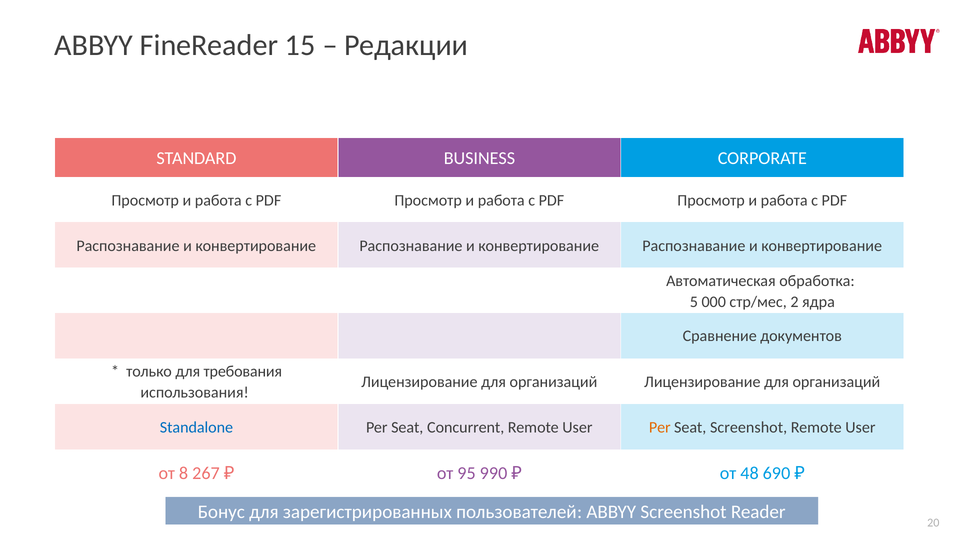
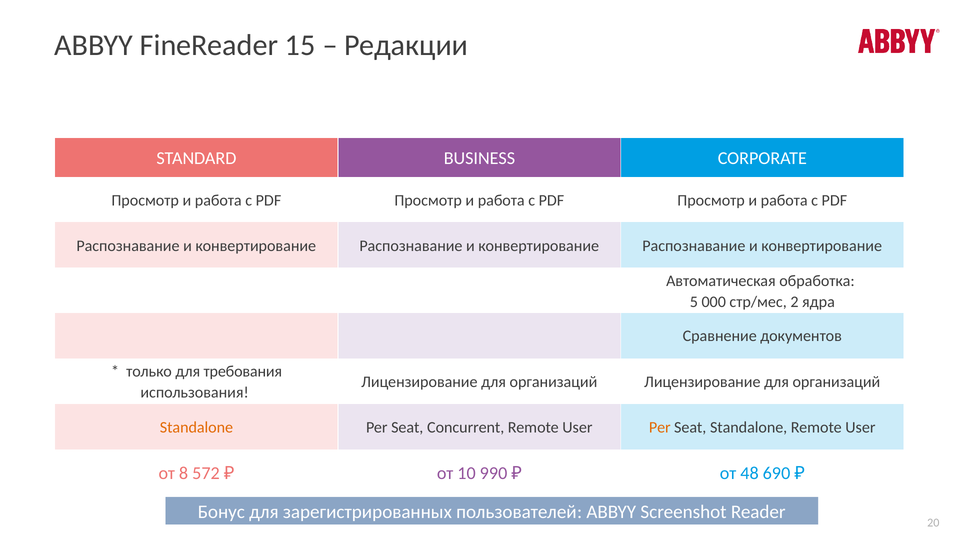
Standalone colour: blue -> orange (196, 428)
Seat Screenshot: Screenshot -> Standalone (749, 428)
267: 267 -> 572 (206, 473)
95: 95 -> 10 (467, 473)
